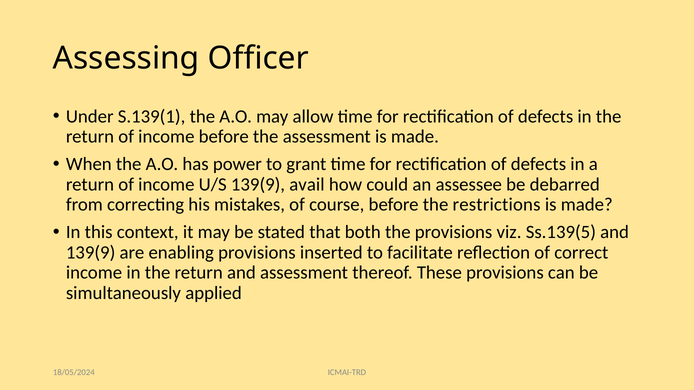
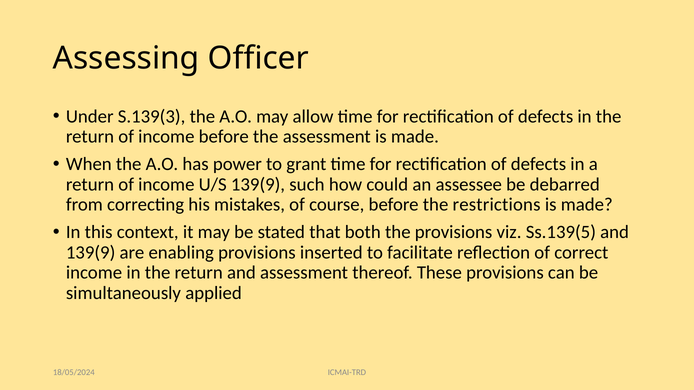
S.139(1: S.139(1 -> S.139(3 (152, 117)
avail: avail -> such (307, 185)
